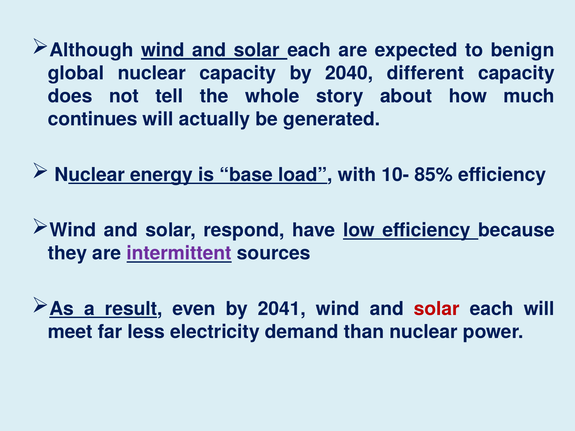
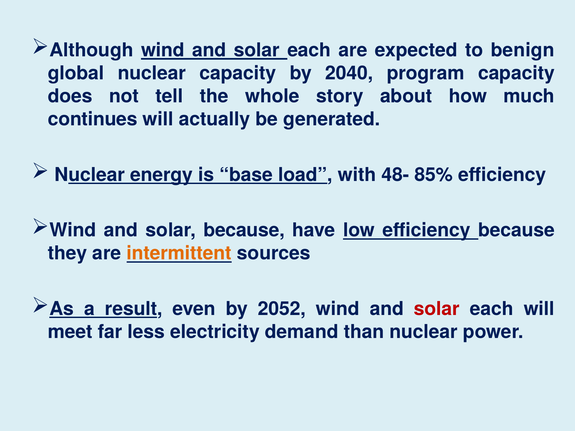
different: different -> program (426, 73)
10-: 10- -> 48- (395, 175)
solar respond: respond -> because (244, 230)
intermittent colour: purple -> orange (179, 253)
2041: 2041 -> 2052 (282, 309)
